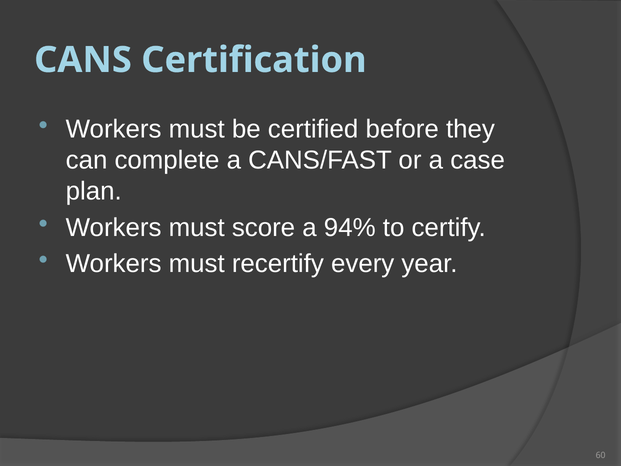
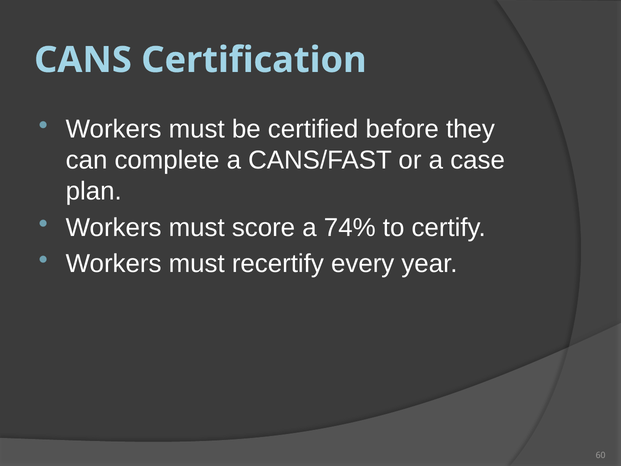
94%: 94% -> 74% (350, 227)
